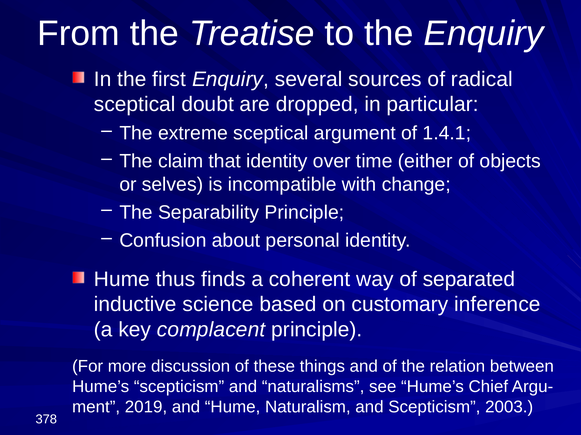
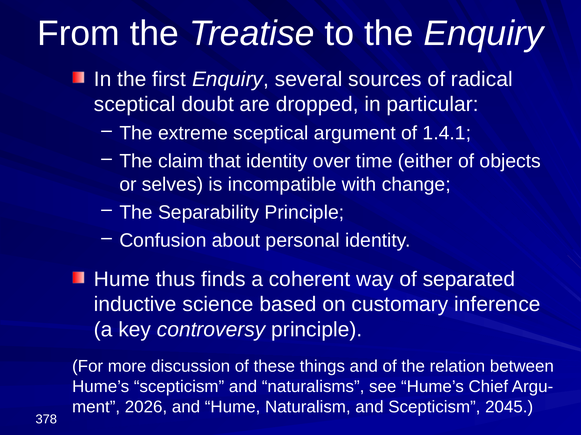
complacent: complacent -> controversy (211, 330)
2019: 2019 -> 2026 (146, 408)
2003: 2003 -> 2045 (509, 408)
